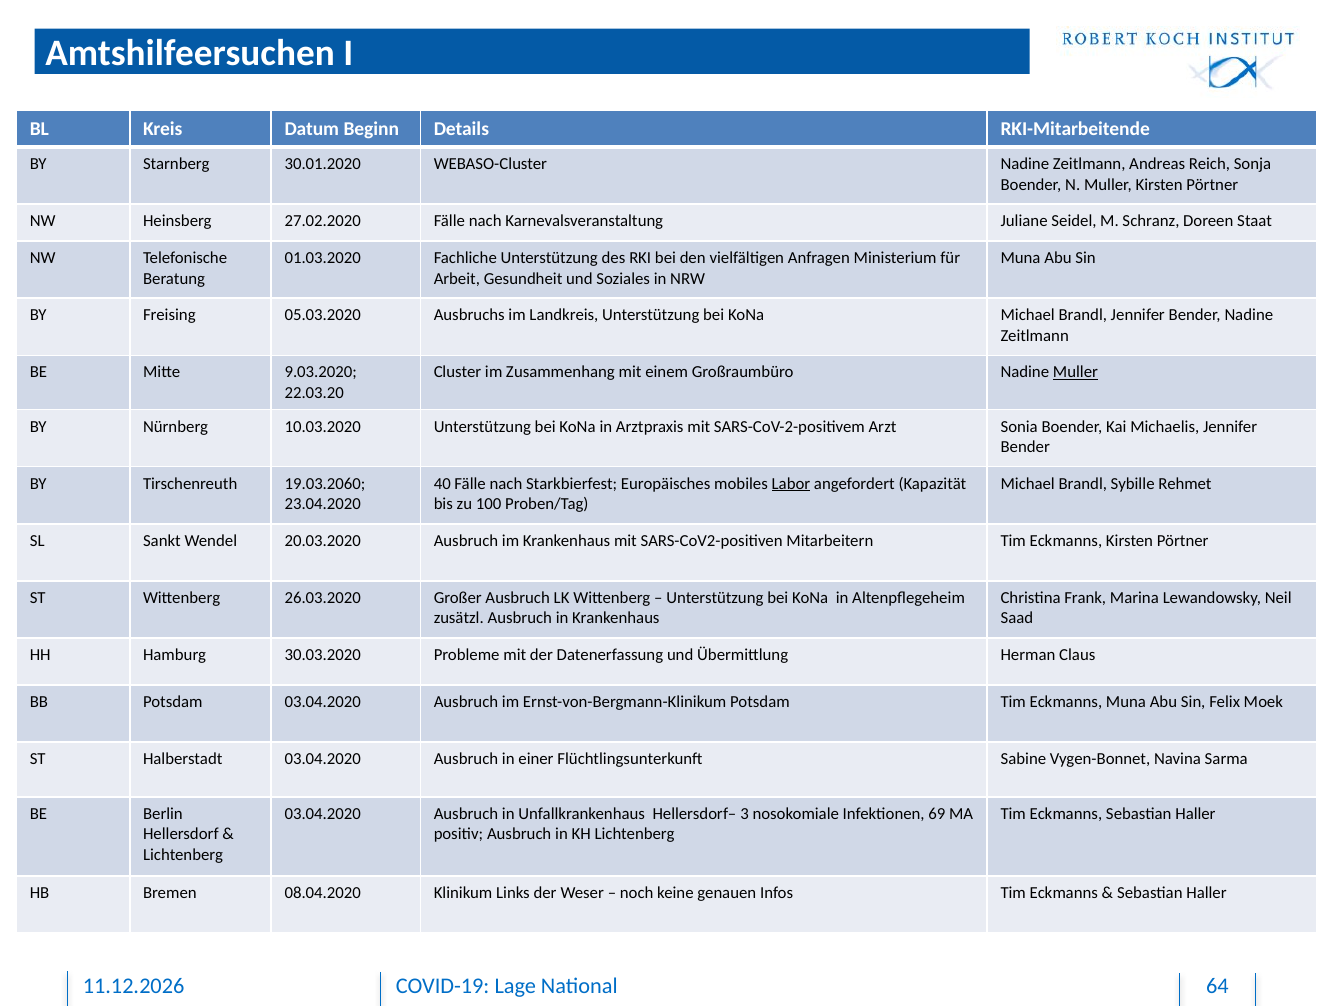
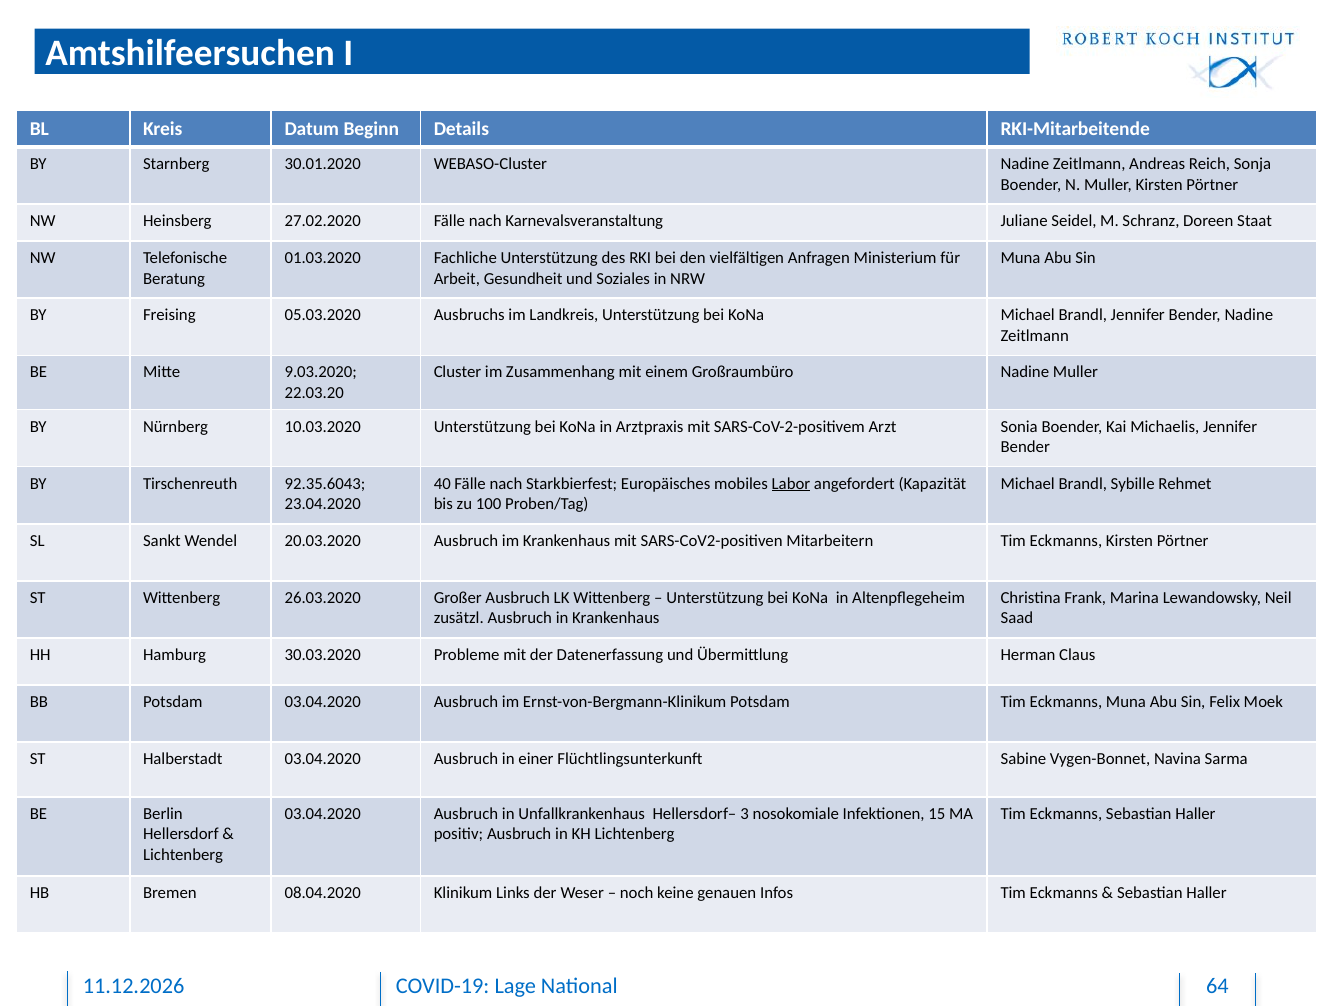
Muller underline: present -> none (1075, 372)
19.03.2060: 19.03.2060 -> 92.35.6043 (325, 484)
69: 69 -> 15 (937, 814)
